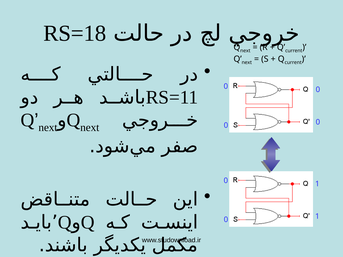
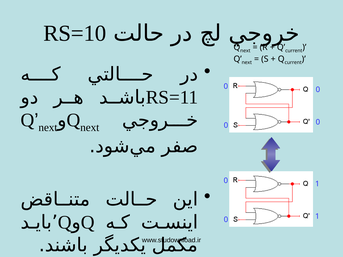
RS=18: RS=18 -> RS=10 (75, 33)
